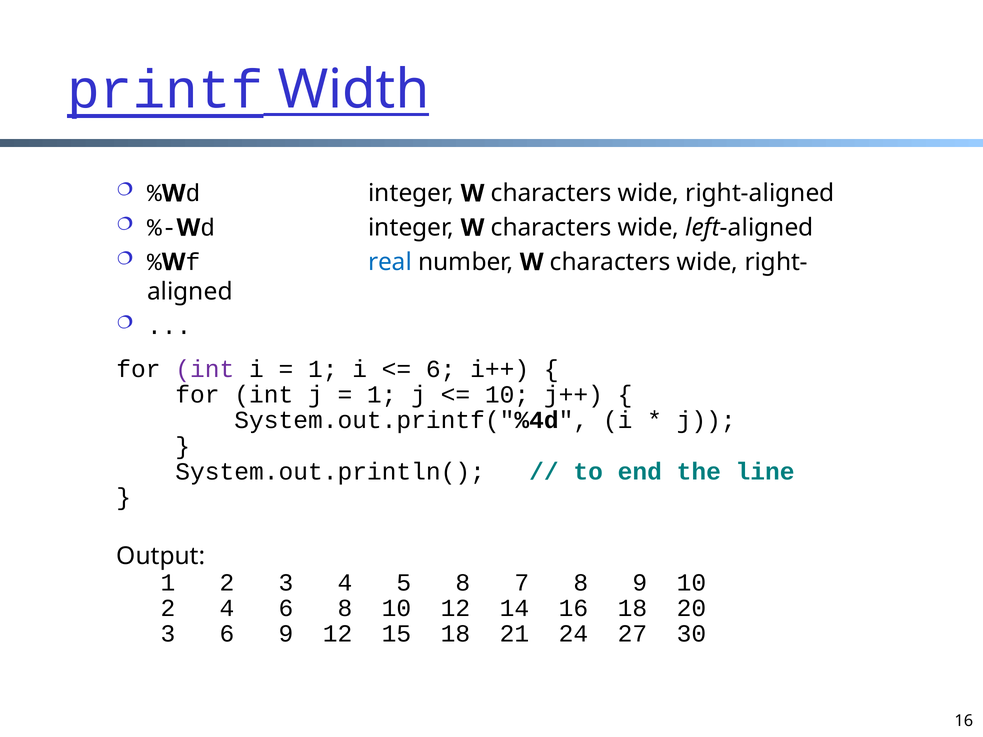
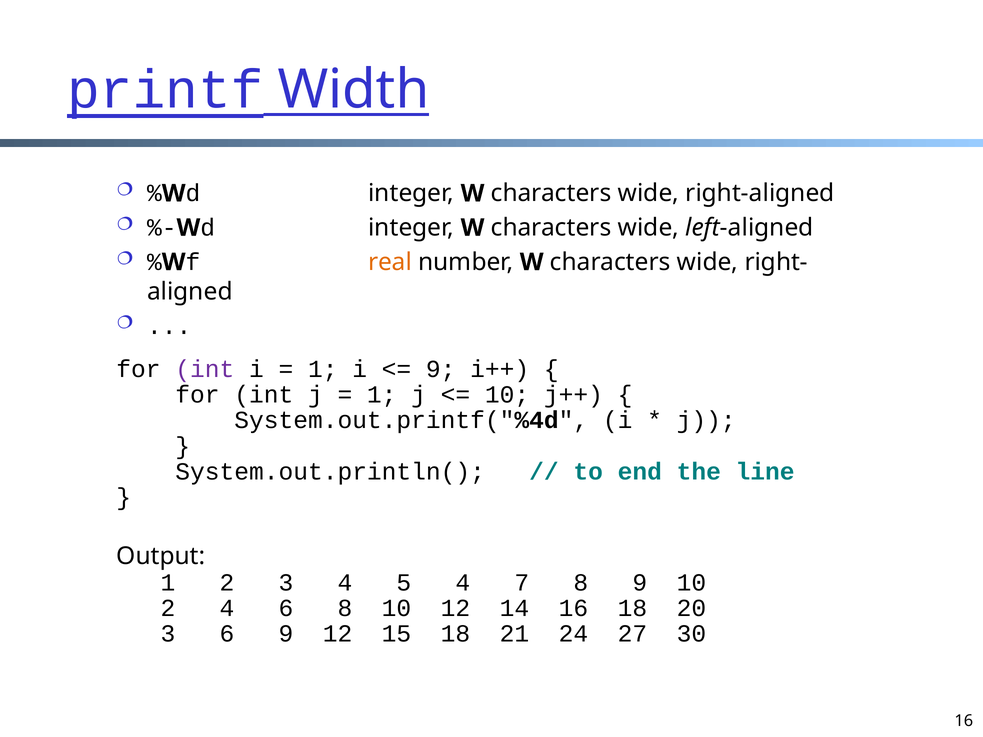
real colour: blue -> orange (390, 262)
6: 6 -> 9 (441, 369)
5 8: 8 -> 4 (463, 583)
